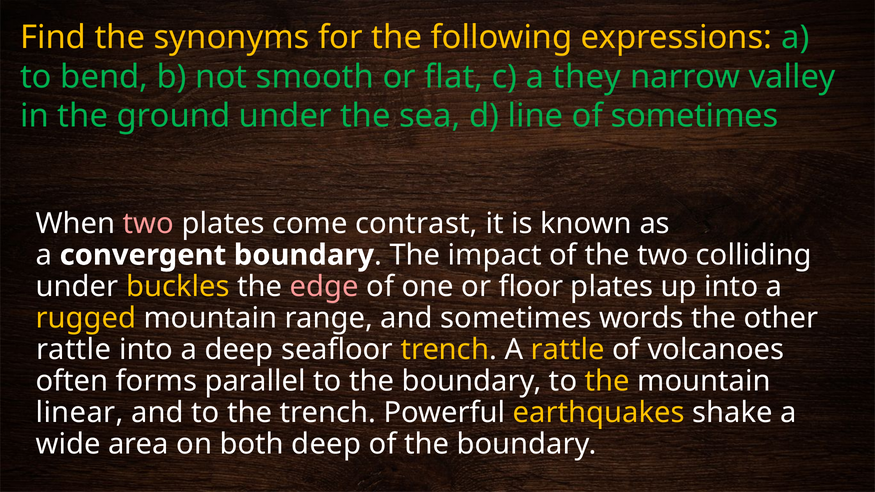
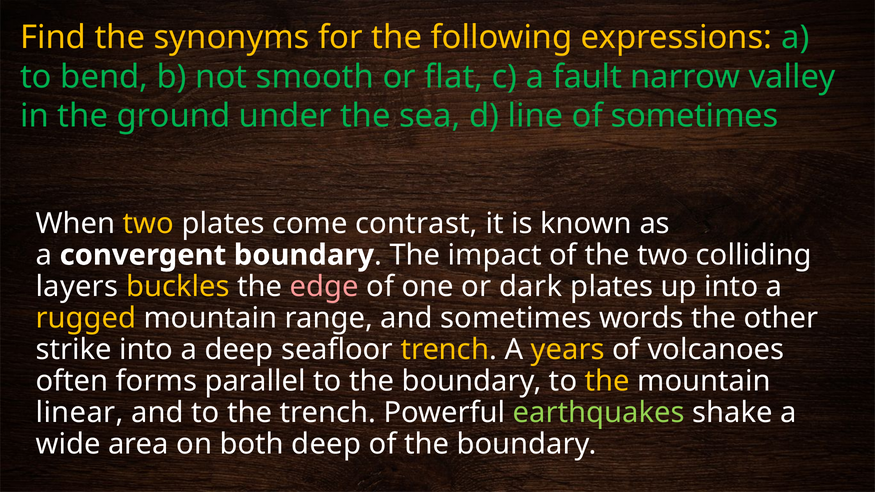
they: they -> fault (587, 77)
two colour: pink -> yellow (148, 224)
under: under -> layers (77, 287)
floor: floor -> dark (531, 287)
rattle: rattle -> strike (74, 350)
A rattle: rattle -> years (568, 350)
earthquakes colour: yellow -> light green (599, 413)
